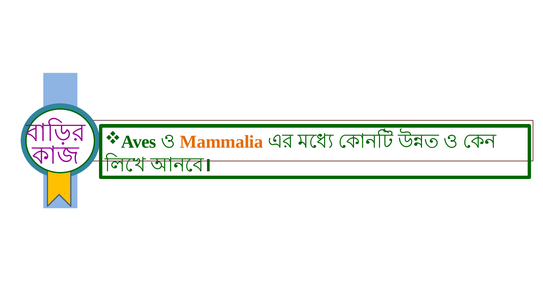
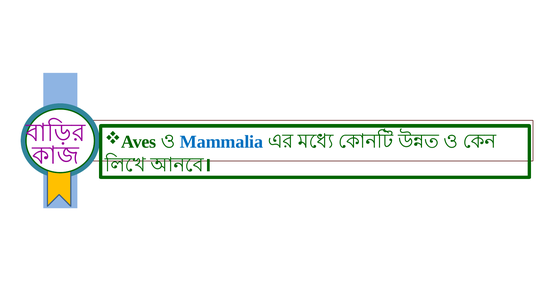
Mammalia colour: orange -> blue (222, 141)
